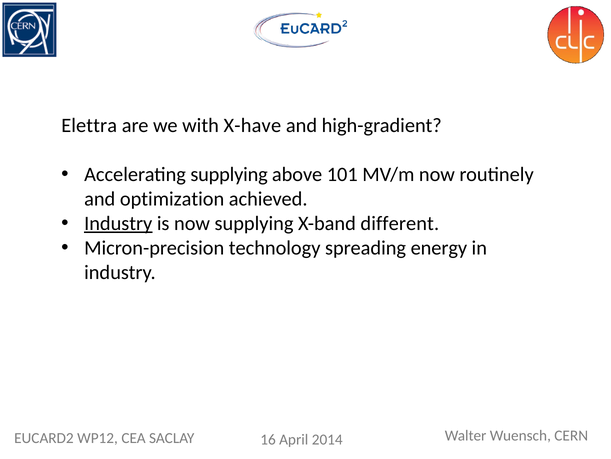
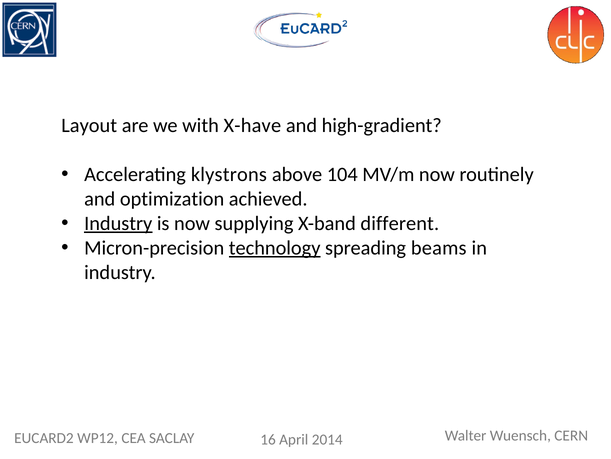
Elettra: Elettra -> Layout (89, 125)
Accelerating supplying: supplying -> klystrons (229, 174)
101: 101 -> 104 (342, 174)
technology underline: none -> present (275, 248)
energy: energy -> beams (439, 248)
